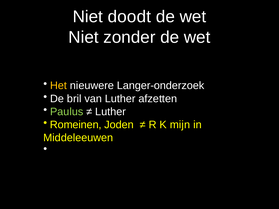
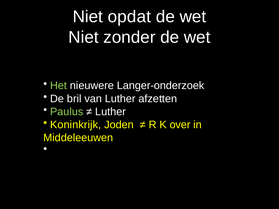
doodt: doodt -> opdat (129, 17)
Het colour: yellow -> light green (59, 86)
Romeinen: Romeinen -> Koninkrijk (76, 125)
mijn: mijn -> over (180, 125)
